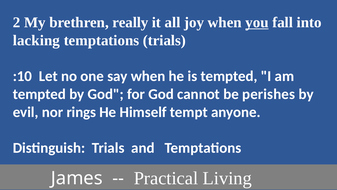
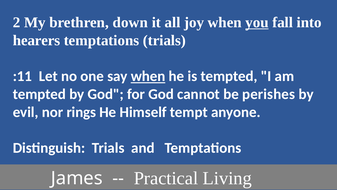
really: really -> down (130, 22)
lacking: lacking -> hearers (36, 40)
:10: :10 -> :11 (22, 76)
when underline: none -> present (148, 76)
